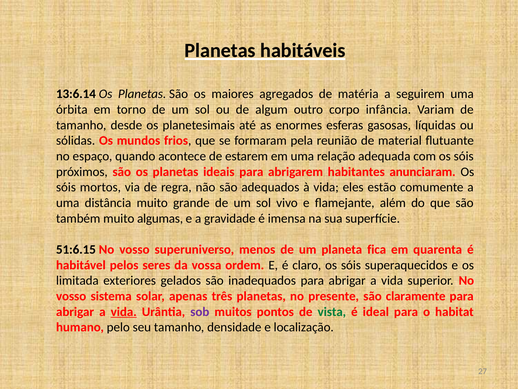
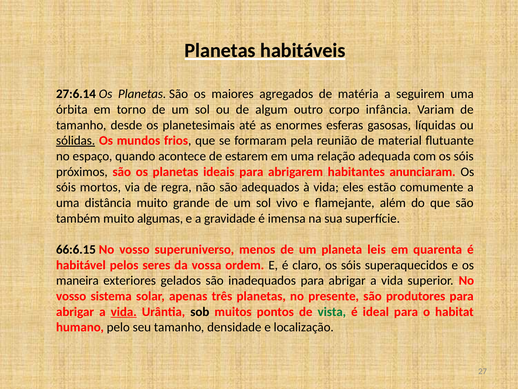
13:6.14: 13:6.14 -> 27:6.14 (76, 94)
sólidas underline: none -> present (76, 140)
51:6.15: 51:6.15 -> 66:6.15 (76, 249)
fica: fica -> leis (377, 249)
limitada: limitada -> maneira (77, 280)
claramente: claramente -> produtores (416, 296)
sob colour: purple -> black (200, 311)
